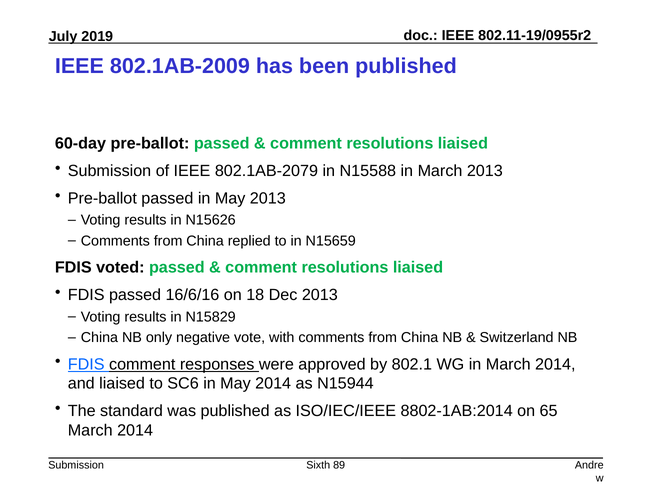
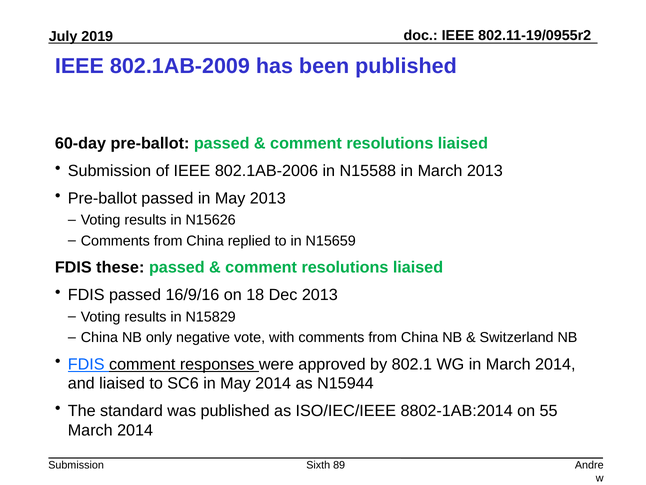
802.1AB-2079: 802.1AB-2079 -> 802.1AB-2006 (266, 171)
voted: voted -> these (120, 267)
16/6/16: 16/6/16 -> 16/9/16 (192, 295)
65: 65 -> 55 (549, 411)
